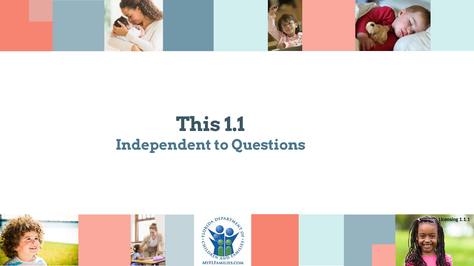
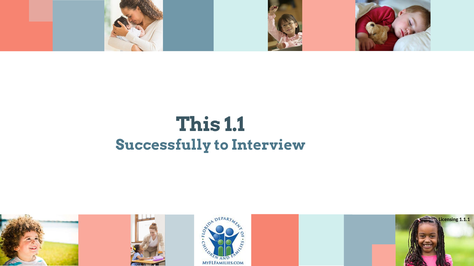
Independent: Independent -> Successfully (163, 146)
Questions: Questions -> Interview (268, 146)
